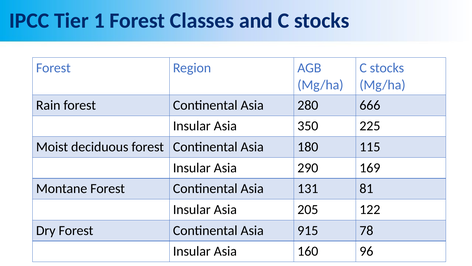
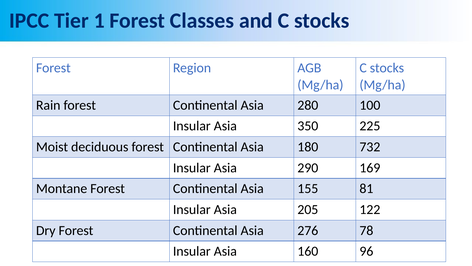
666: 666 -> 100 (370, 105)
115: 115 -> 732 (370, 147)
131: 131 -> 155 (308, 188)
915: 915 -> 276 (308, 230)
